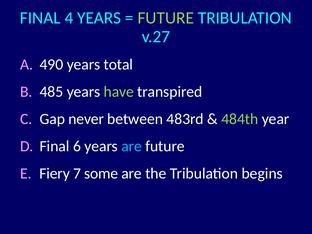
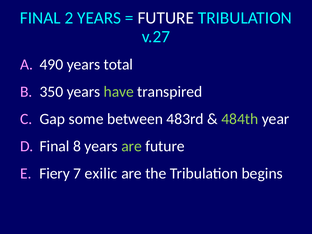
4: 4 -> 2 (69, 18)
FUTURE colour: light green -> white (166, 18)
485: 485 -> 350 (51, 92)
never: never -> some (86, 119)
6: 6 -> 8 (77, 146)
are colour: light blue -> light green (132, 146)
some: some -> exilic (101, 174)
